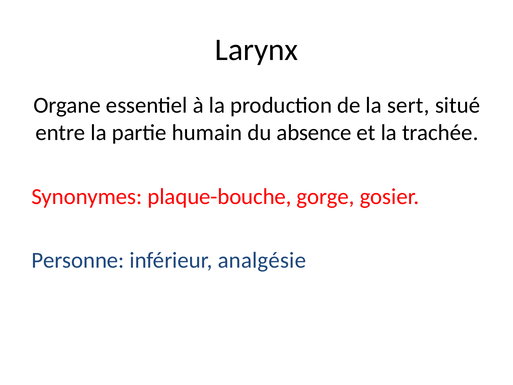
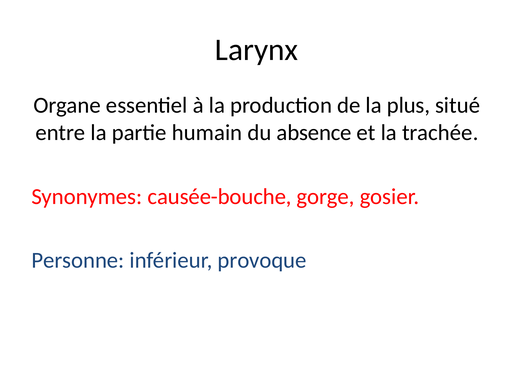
sert: sert -> plus (408, 105)
plaque-bouche: plaque-bouche -> causée-bouche (220, 196)
analgésie: analgésie -> provoque (262, 260)
